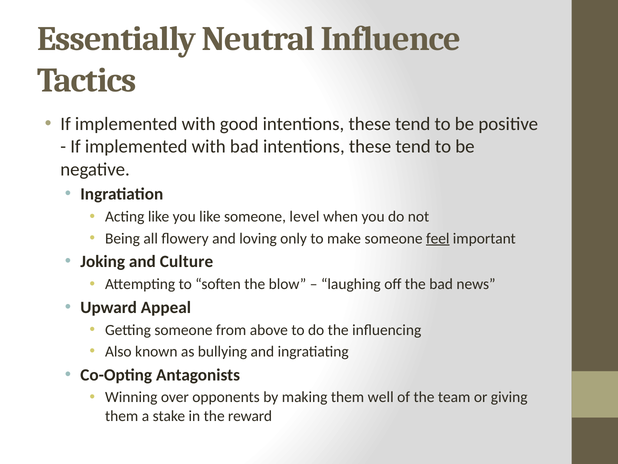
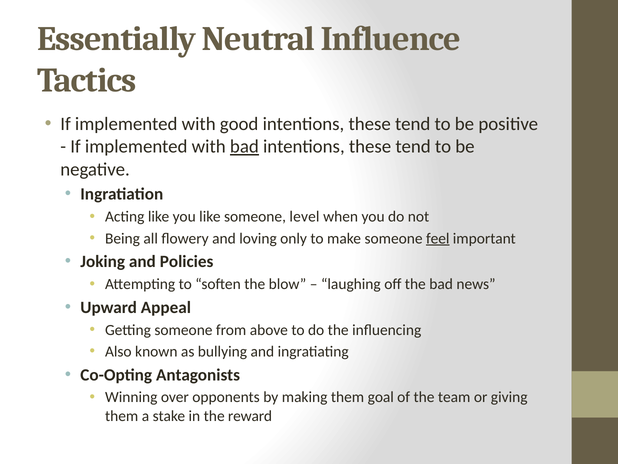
bad underline: none -> present (244, 146)
Culture: Culture -> Policies (187, 261)
well: well -> goal (381, 397)
